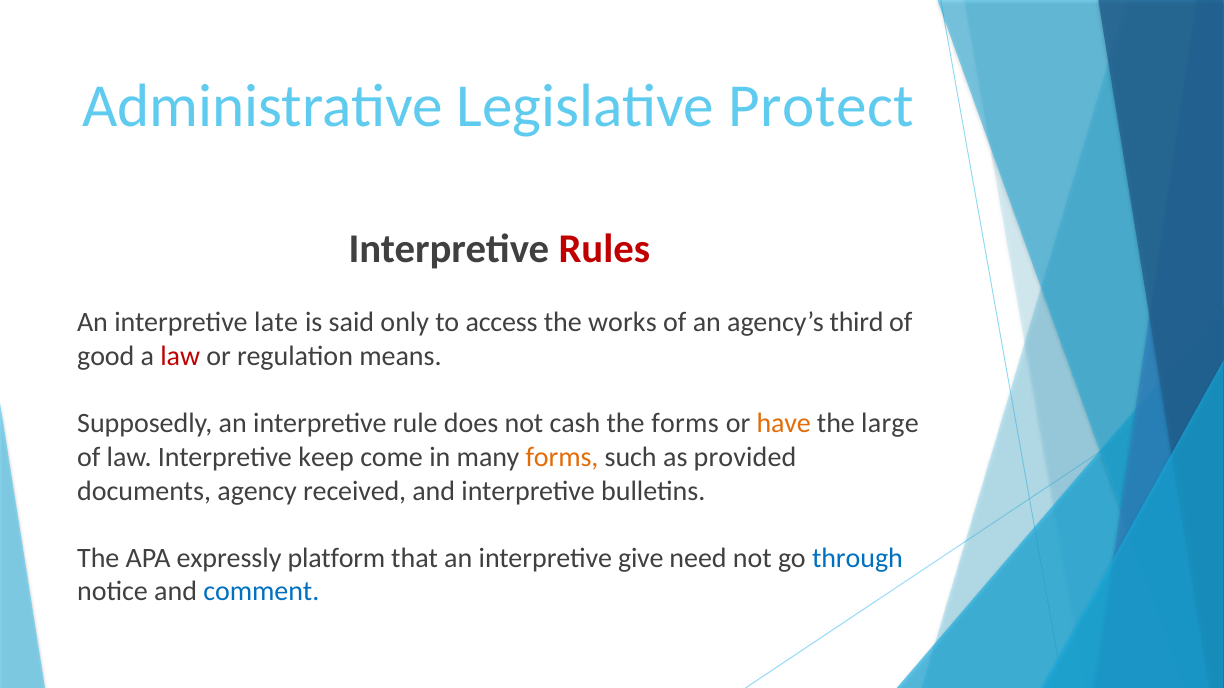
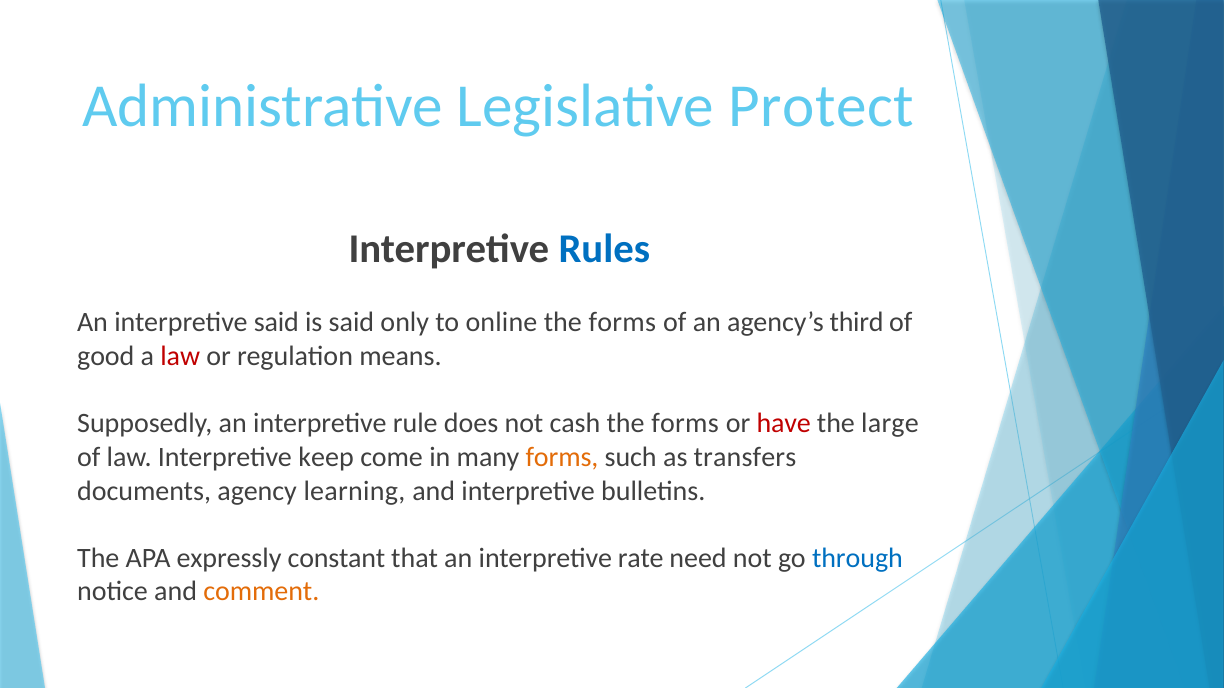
Rules colour: red -> blue (604, 249)
interpretive late: late -> said (276, 323)
access: access -> online (501, 323)
works: works -> forms (622, 323)
have colour: orange -> red (784, 424)
provided: provided -> transfers (745, 458)
received: received -> learning (354, 491)
platform: platform -> constant (336, 558)
give: give -> rate (641, 558)
comment colour: blue -> orange (261, 592)
